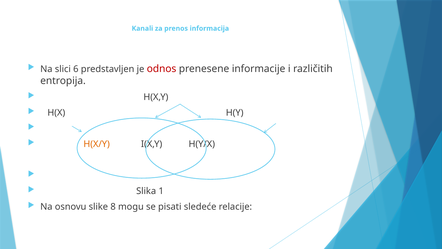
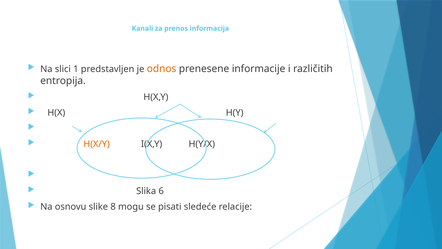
6: 6 -> 1 (76, 69)
odnos colour: red -> orange (162, 69)
1: 1 -> 6 (161, 191)
